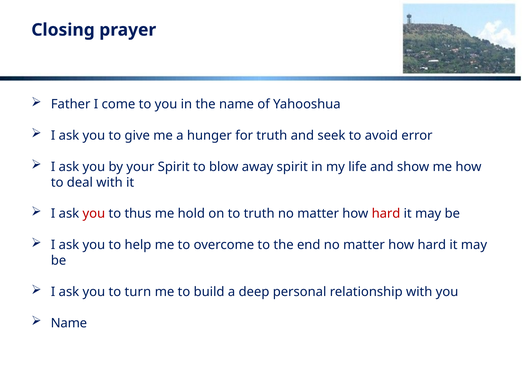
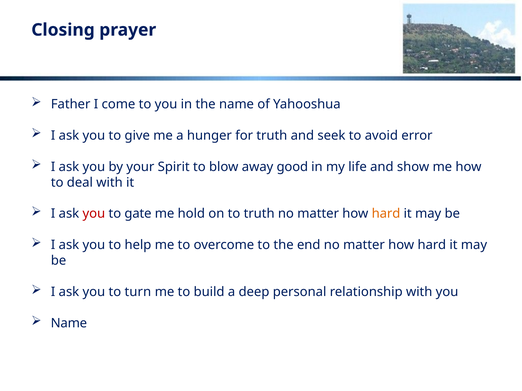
away spirit: spirit -> good (292, 167)
thus: thus -> gate (138, 214)
hard colour: red -> orange (386, 214)
